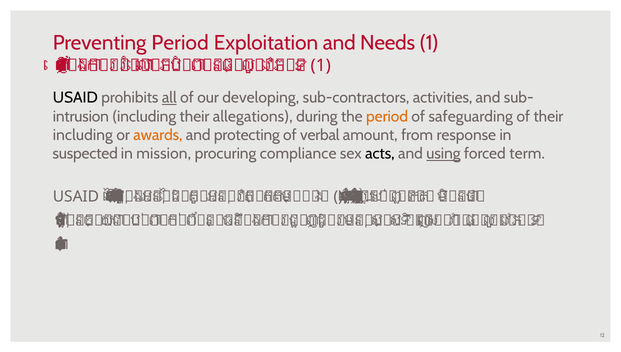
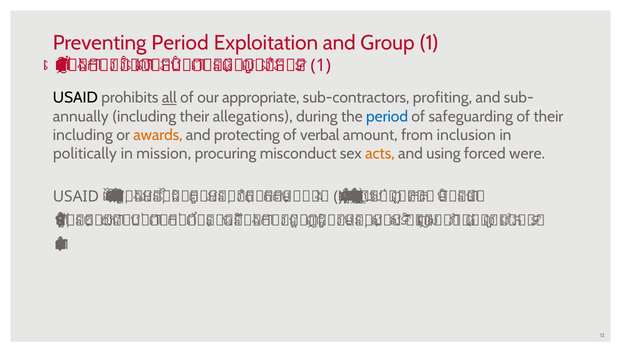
Needs: Needs -> Group (387, 43)
developing: developing -> appropriate (261, 98)
activities: activities -> profiting (442, 98)
intrusion: intrusion -> annually (81, 117)
period colour: orange -> blue (387, 117)
response: response -> inclusion (466, 135)
suspected: suspected -> politically (85, 154)
compliance: compliance -> misconduct (298, 154)
acts colour: black -> orange (380, 154)
using underline: present -> none (443, 154)
term: term -> were (527, 154)
